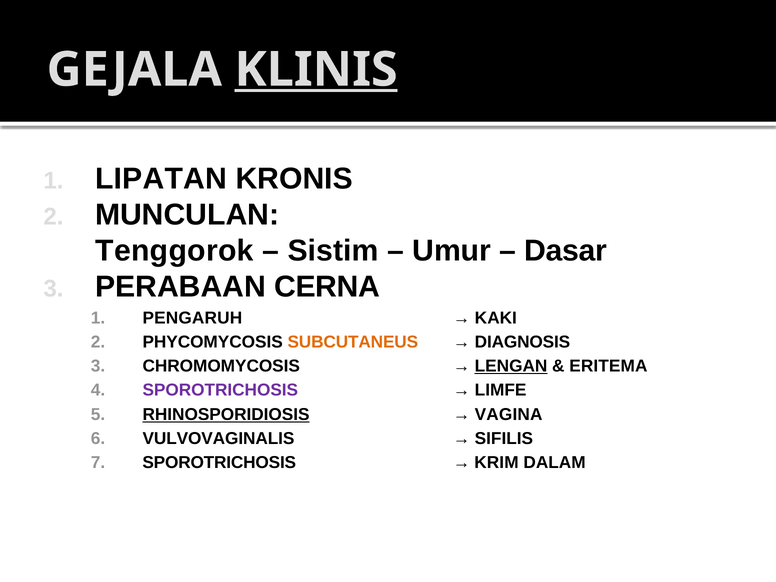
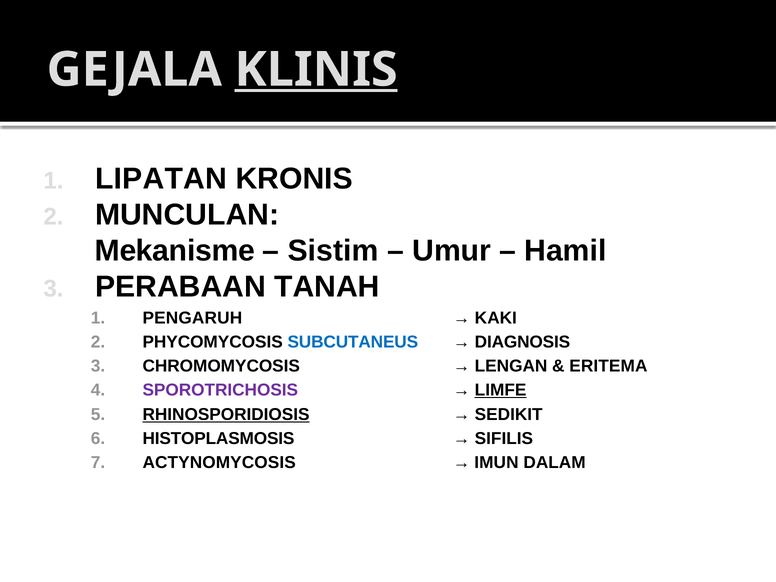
Tenggorok: Tenggorok -> Mekanisme (175, 251)
Dasar: Dasar -> Hamil (565, 251)
CERNA: CERNA -> TANAH (327, 287)
SUBCUTANEUS colour: orange -> blue (353, 342)
LENGAN underline: present -> none (511, 366)
LIMFE underline: none -> present (501, 390)
VAGINA: VAGINA -> SEDIKIT (509, 414)
VULVOVAGINALIS: VULVOVAGINALIS -> HISTOPLASMOSIS (218, 438)
SPOROTRICHOSIS: SPOROTRICHOSIS -> ACTYNOMYCOSIS (219, 463)
KRIM: KRIM -> IMUN (496, 463)
